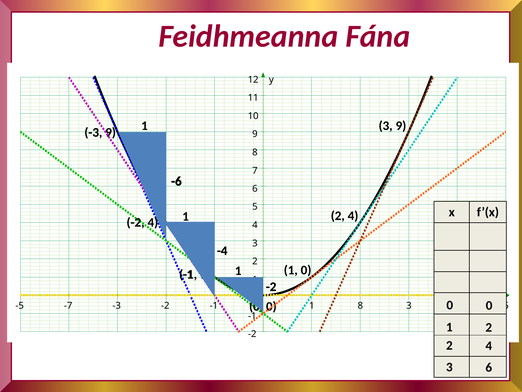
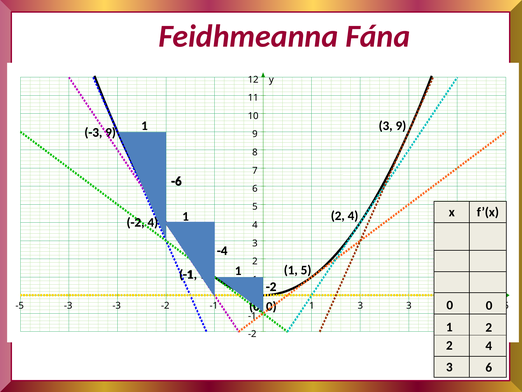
0: 0 -> 5 (306, 270)
-5 -7: -7 -> -3 (68, 305)
1 8: 8 -> 3 (360, 305)
